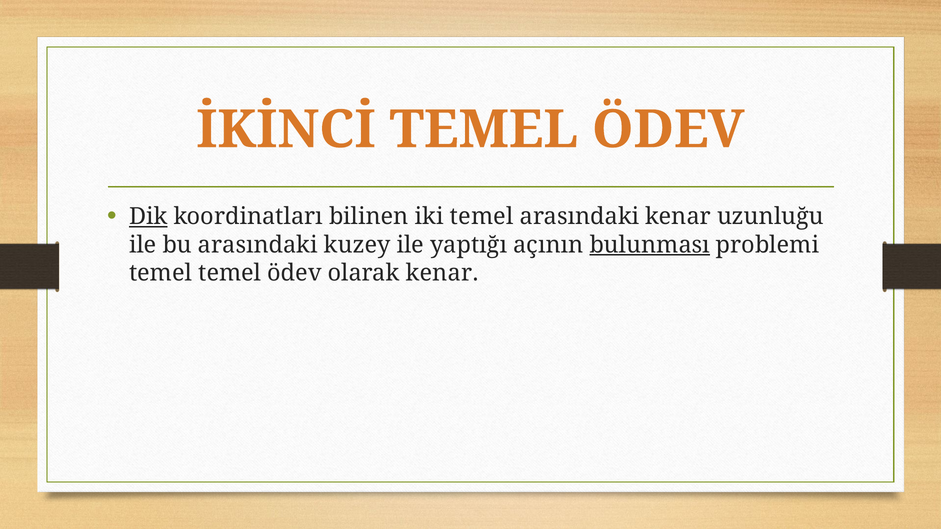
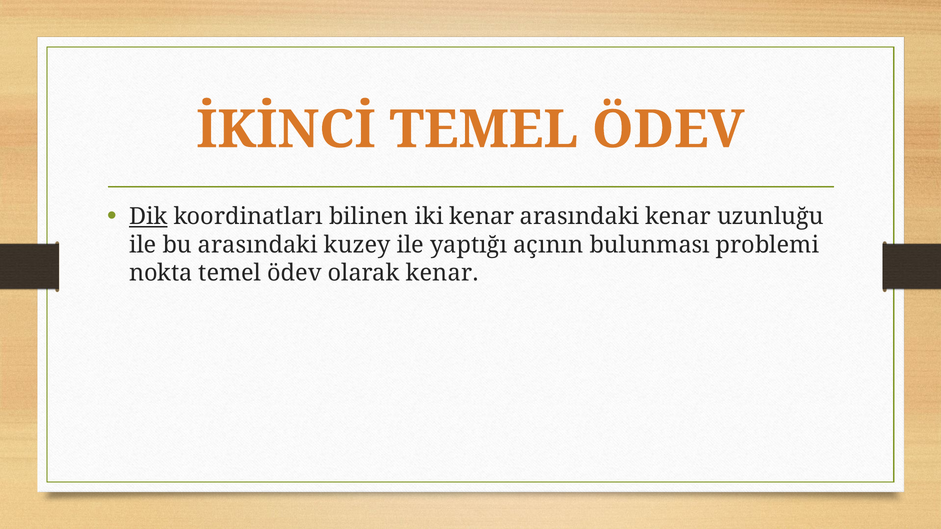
iki temel: temel -> kenar (482, 217)
bulunması underline: present -> none (650, 245)
temel: temel -> nokta (161, 273)
